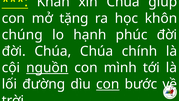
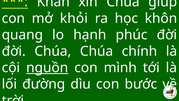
tặng: tặng -> khỏi (74, 18)
chúng: chúng -> quang (22, 35)
con underline: present -> none (108, 84)
